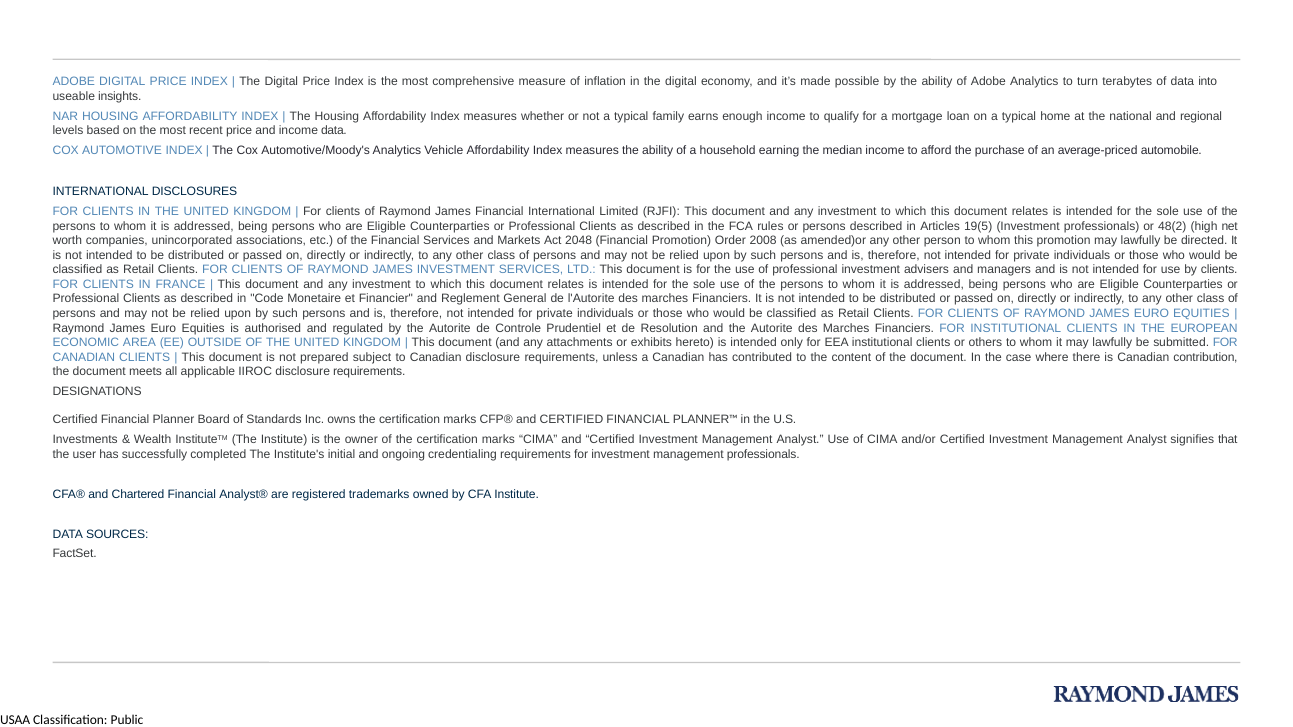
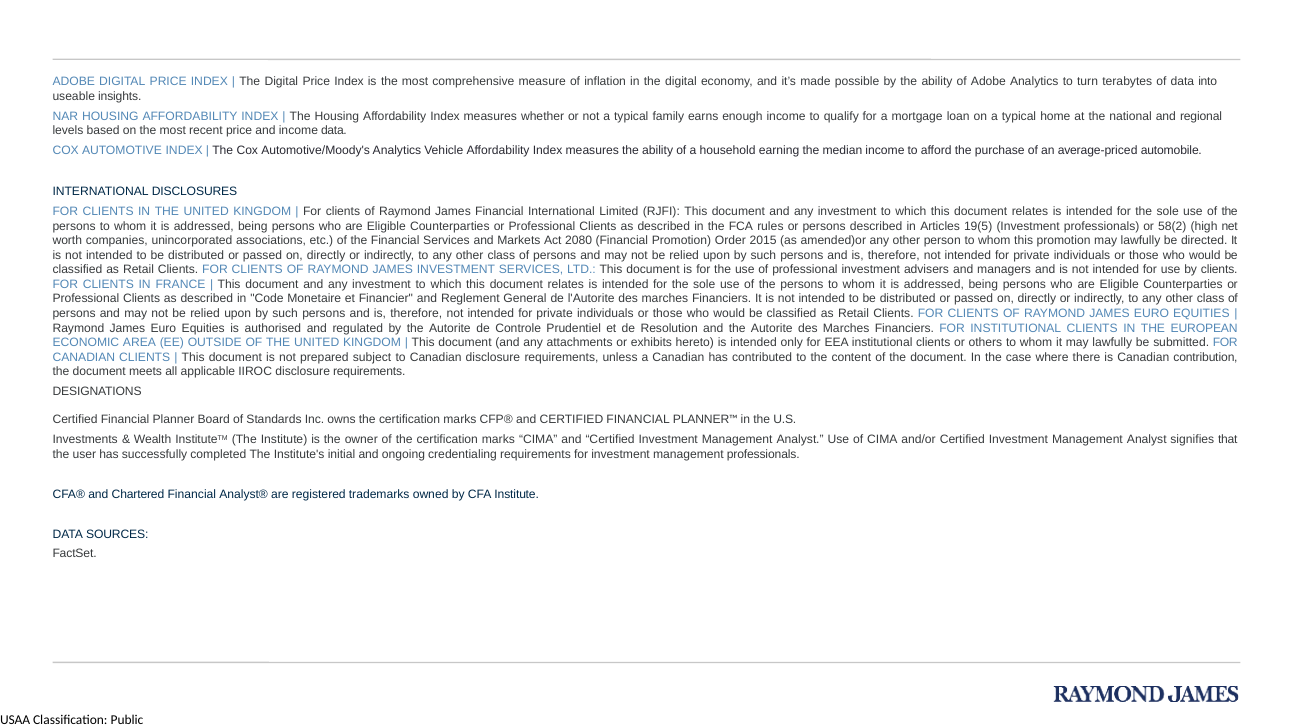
48(2: 48(2 -> 58(2 (1172, 226)
2048: 2048 -> 2080 (579, 241)
2008: 2008 -> 2015 (763, 241)
